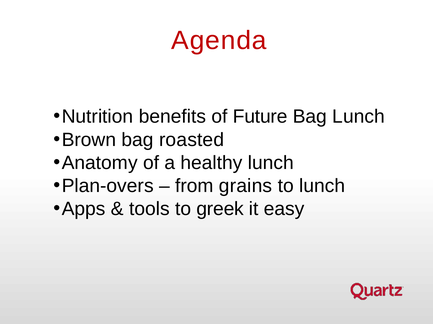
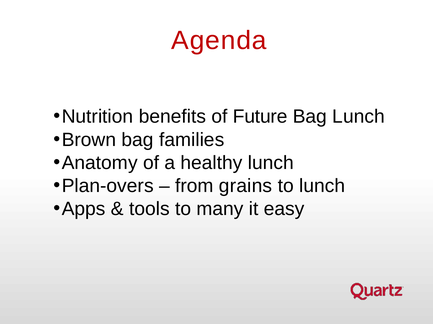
roasted: roasted -> families (192, 140)
greek: greek -> many (220, 209)
